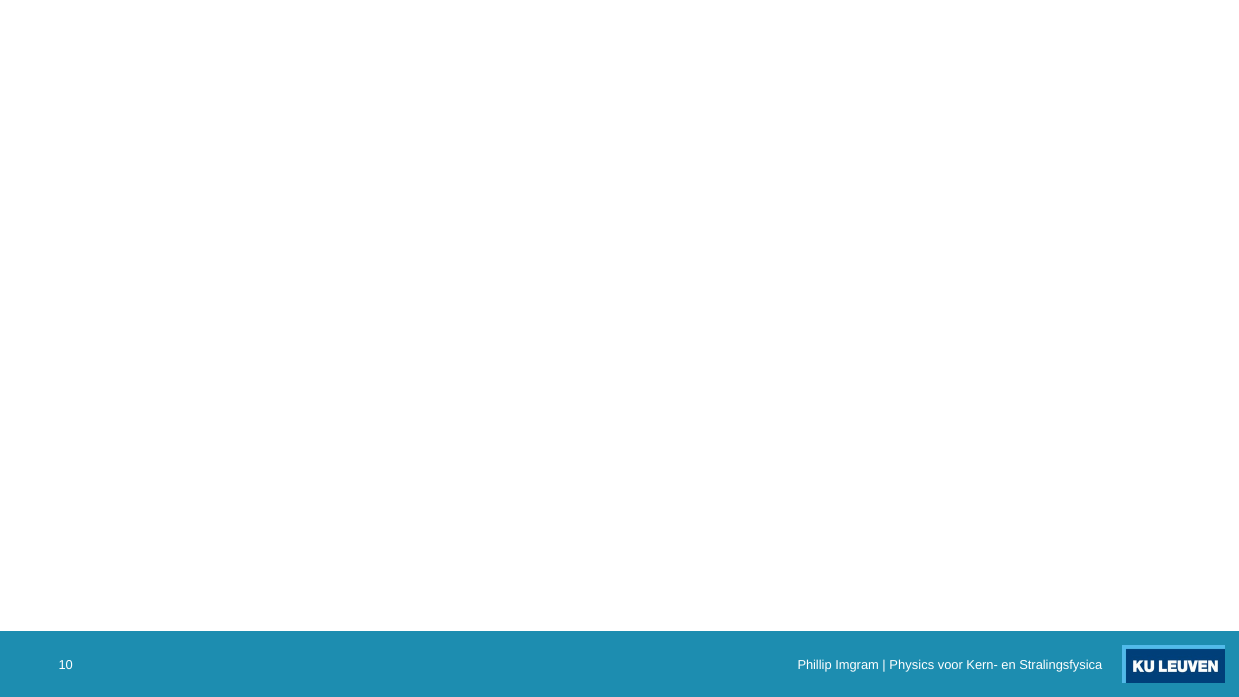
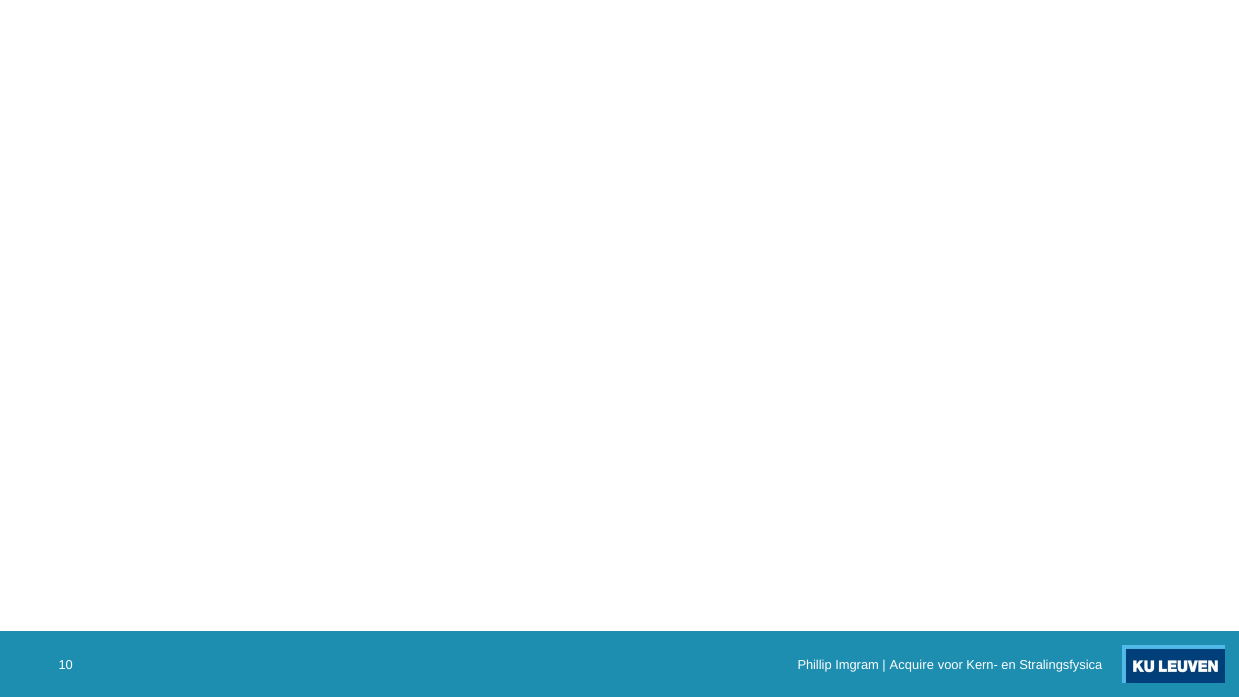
Physics: Physics -> Acquire (912, 665)
